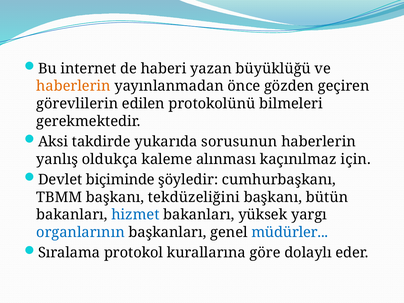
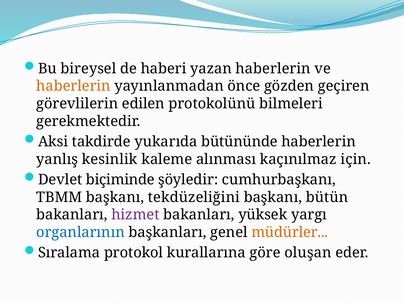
internet: internet -> bireysel (88, 69)
yazan büyüklüğü: büyüklüğü -> haberlerin (273, 69)
sorusunun: sorusunun -> bütününde (239, 142)
oldukça: oldukça -> kesinlik (110, 159)
hizmet colour: blue -> purple (135, 215)
müdürler colour: blue -> orange (290, 232)
dolaylı: dolaylı -> oluşan (308, 253)
